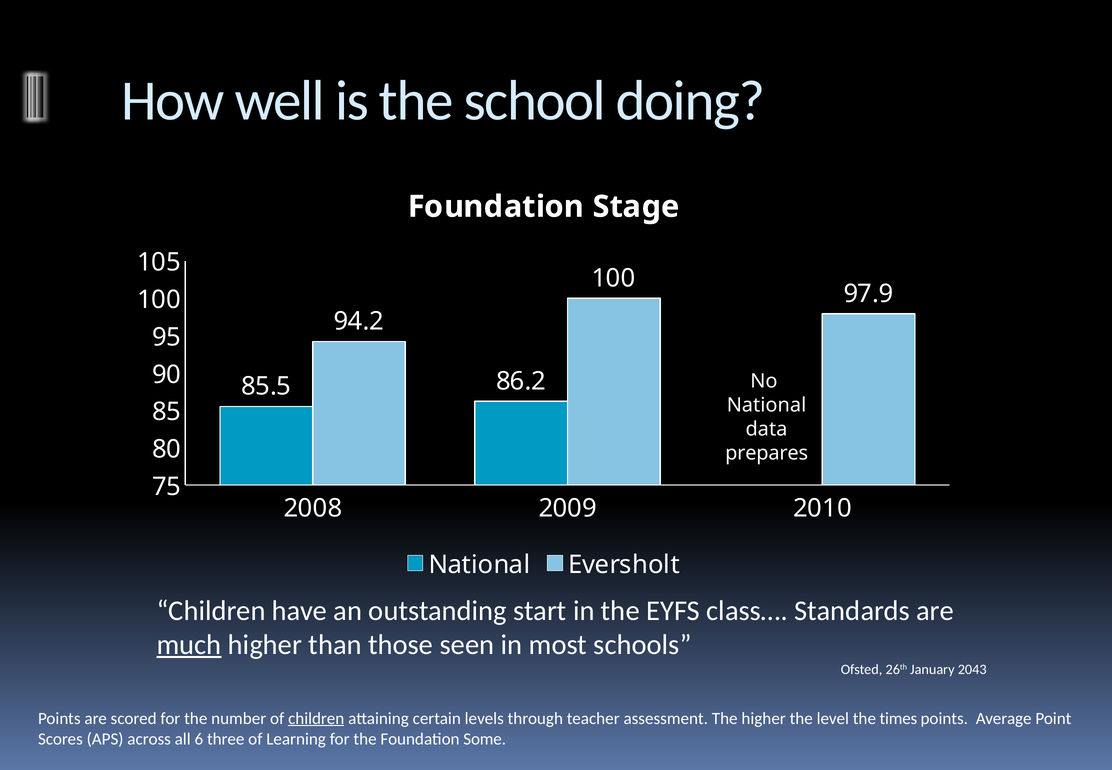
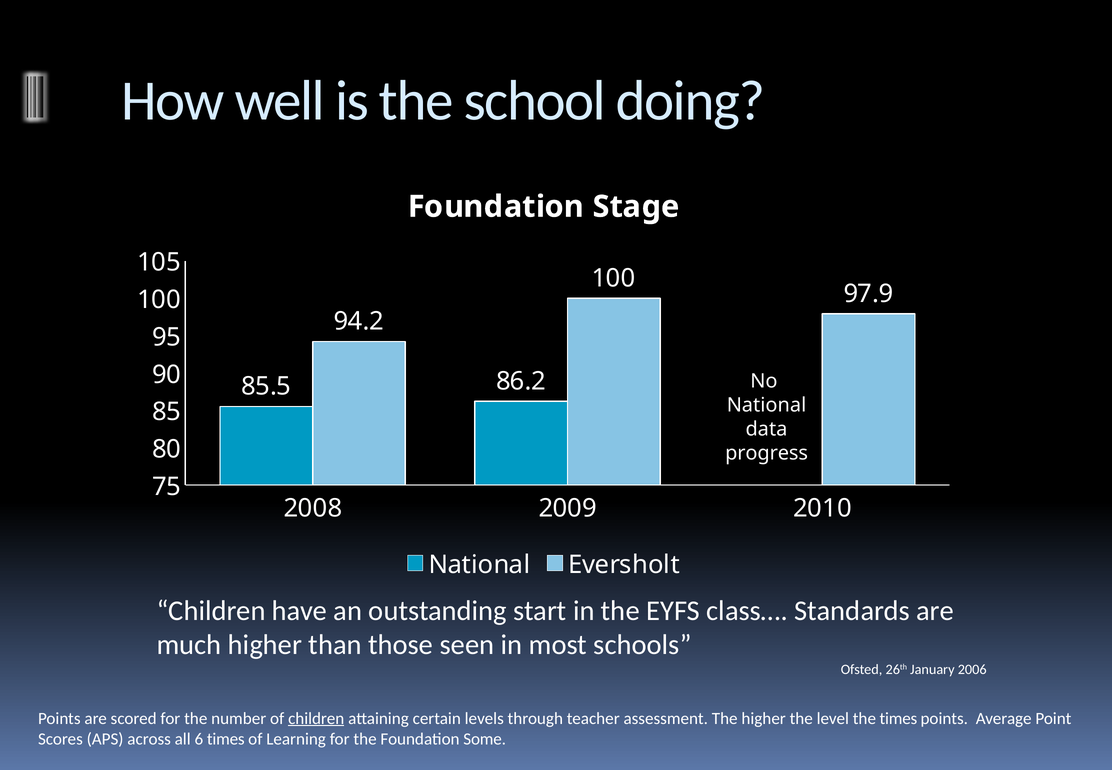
prepares: prepares -> progress (767, 453)
much underline: present -> none (189, 645)
2043: 2043 -> 2006 (972, 669)
6 three: three -> times (226, 739)
